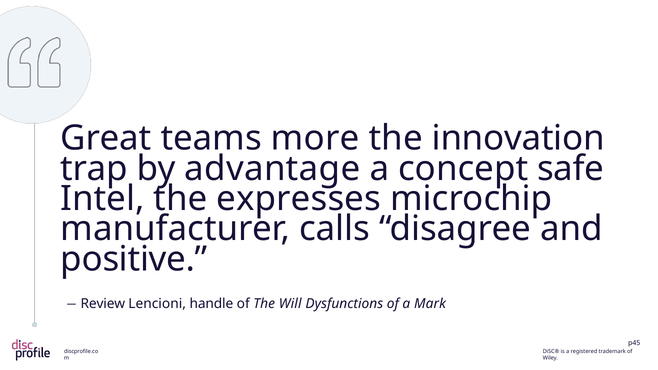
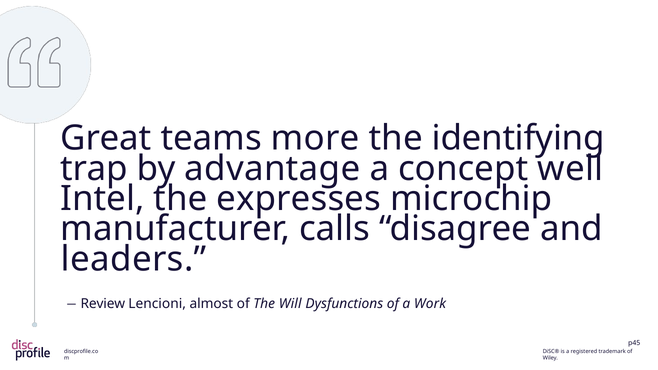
innovation: innovation -> identifying (518, 138)
safe: safe -> well (570, 169)
positive: positive -> leaders (134, 259)
handle: handle -> almost (211, 304)
Mark: Mark -> Work (430, 304)
